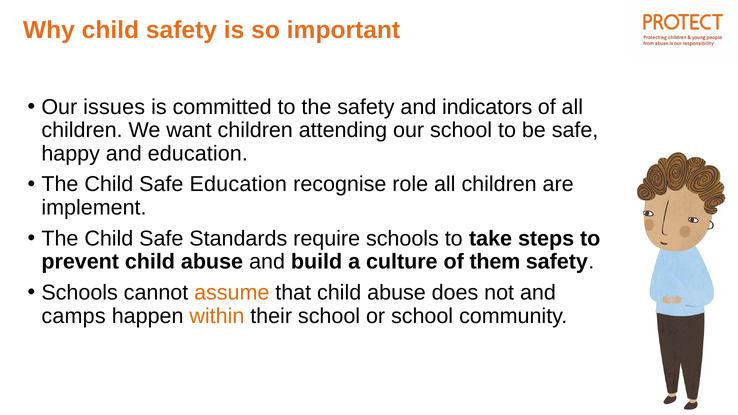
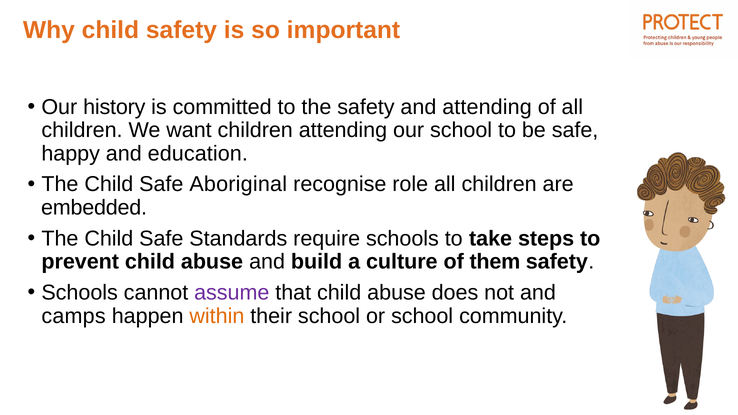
issues: issues -> history (114, 107)
and indicators: indicators -> attending (487, 107)
Safe Education: Education -> Aboriginal (238, 184)
implement: implement -> embedded (94, 208)
assume colour: orange -> purple (232, 293)
